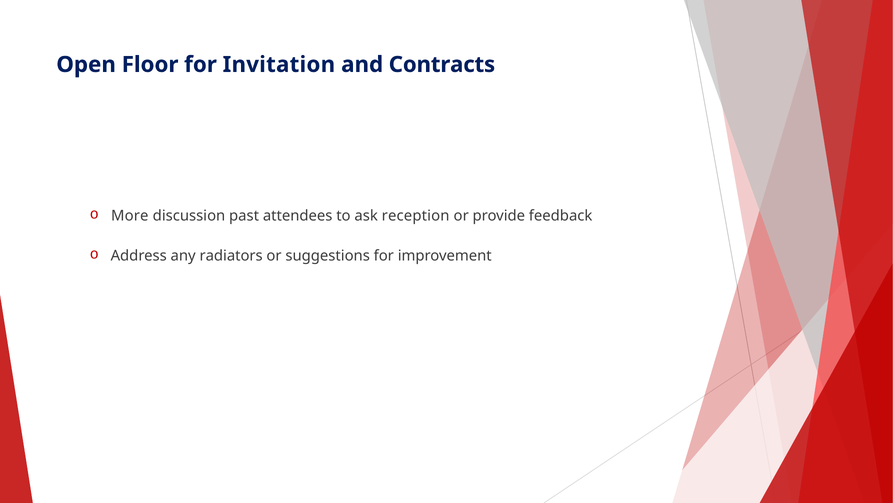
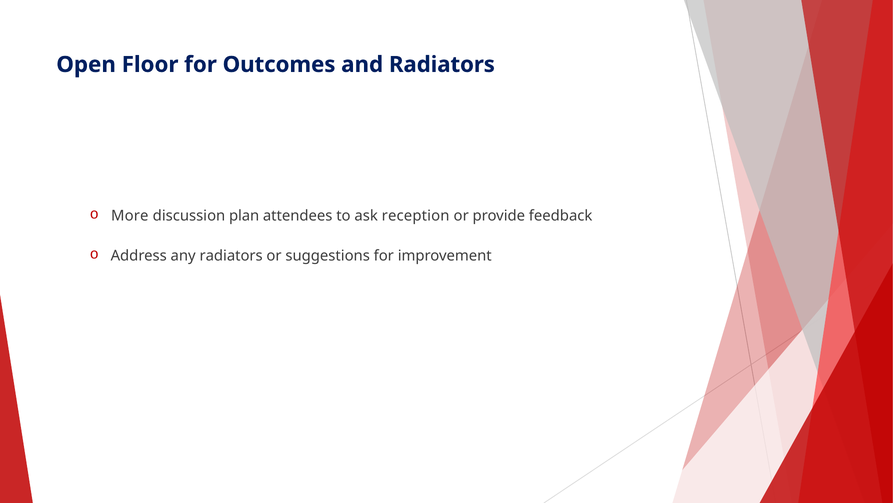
Invitation: Invitation -> Outcomes (279, 65)
and Contracts: Contracts -> Radiators (442, 65)
past: past -> plan (244, 215)
